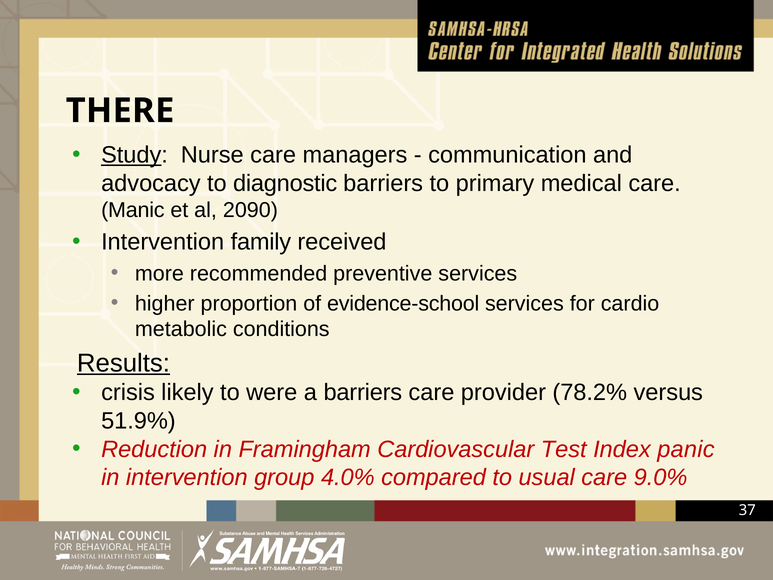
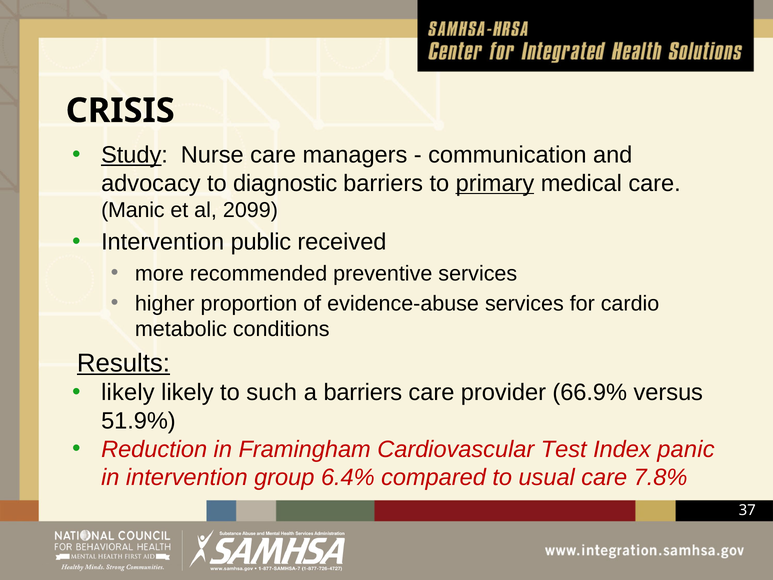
THERE: THERE -> CRISIS (120, 111)
primary underline: none -> present (495, 183)
2090: 2090 -> 2099 (250, 210)
family: family -> public (261, 242)
evidence-school: evidence-school -> evidence-abuse (403, 303)
crisis: crisis -> likely (128, 392)
were: were -> such (272, 392)
78.2%: 78.2% -> 66.9% (590, 392)
4.0%: 4.0% -> 6.4% (348, 477)
9.0%: 9.0% -> 7.8% (661, 477)
